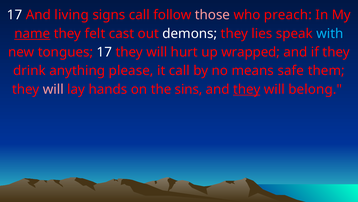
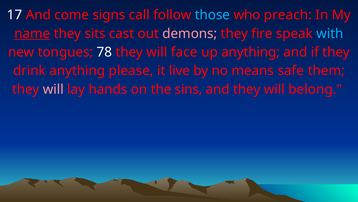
living: living -> come (72, 15)
those colour: pink -> light blue (212, 15)
felt: felt -> sits (95, 33)
demons colour: white -> pink (190, 33)
lies: lies -> fire (262, 33)
tongues 17: 17 -> 78 (104, 52)
hurt: hurt -> face (184, 52)
up wrapped: wrapped -> anything (251, 52)
it call: call -> live (179, 71)
they underline: present -> none (247, 89)
